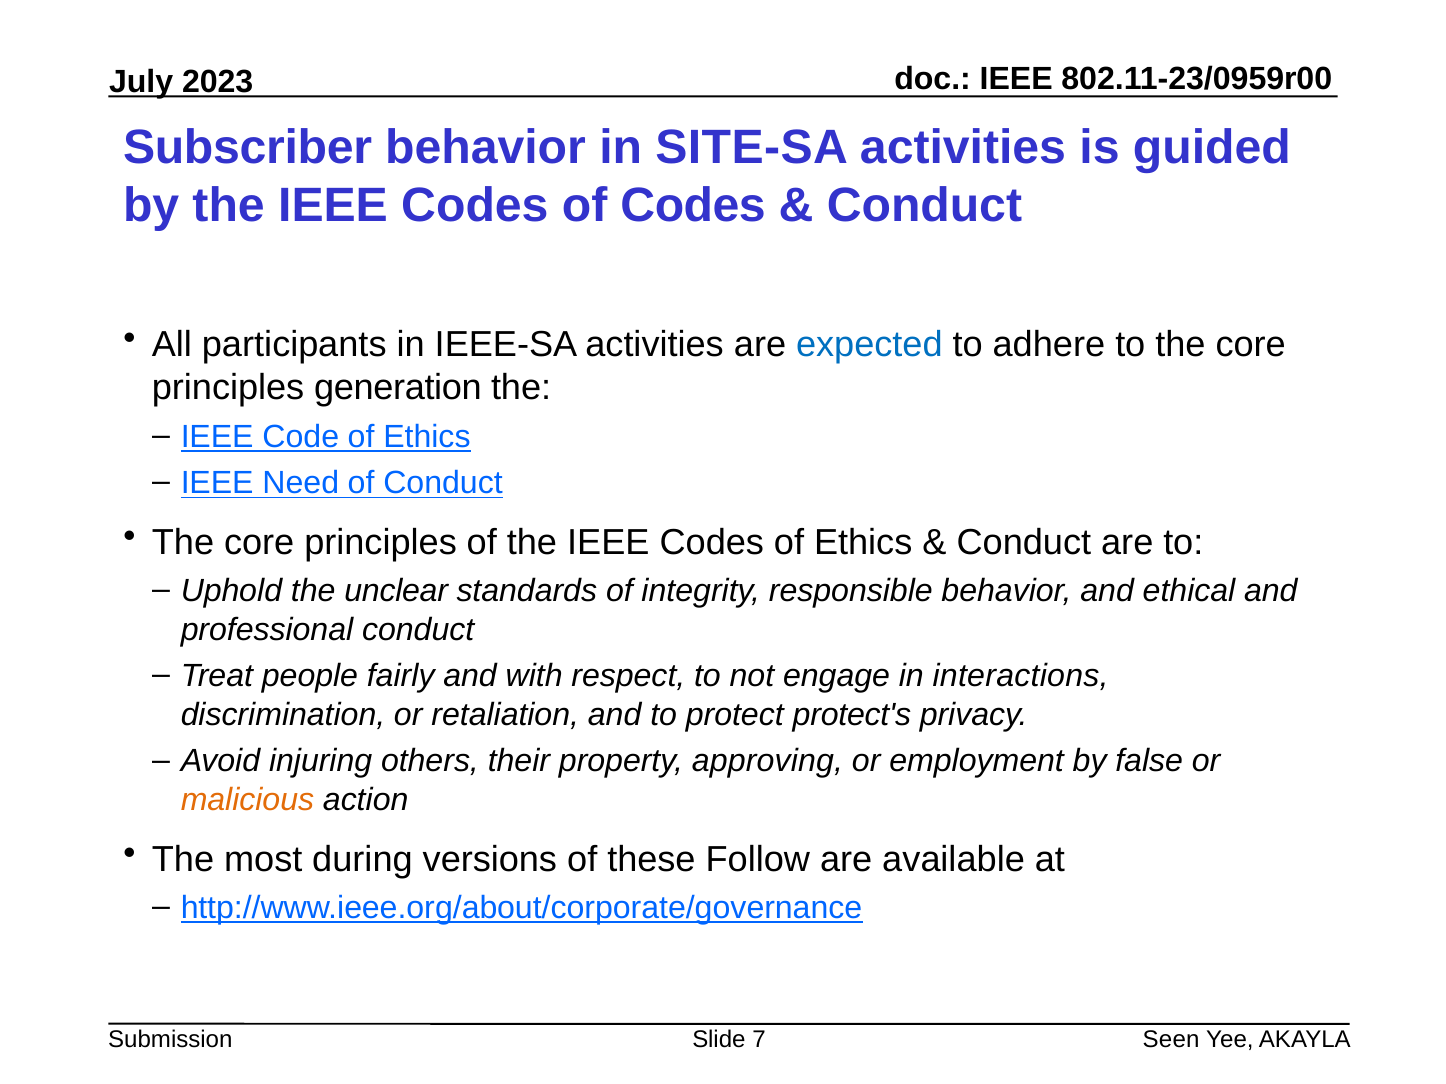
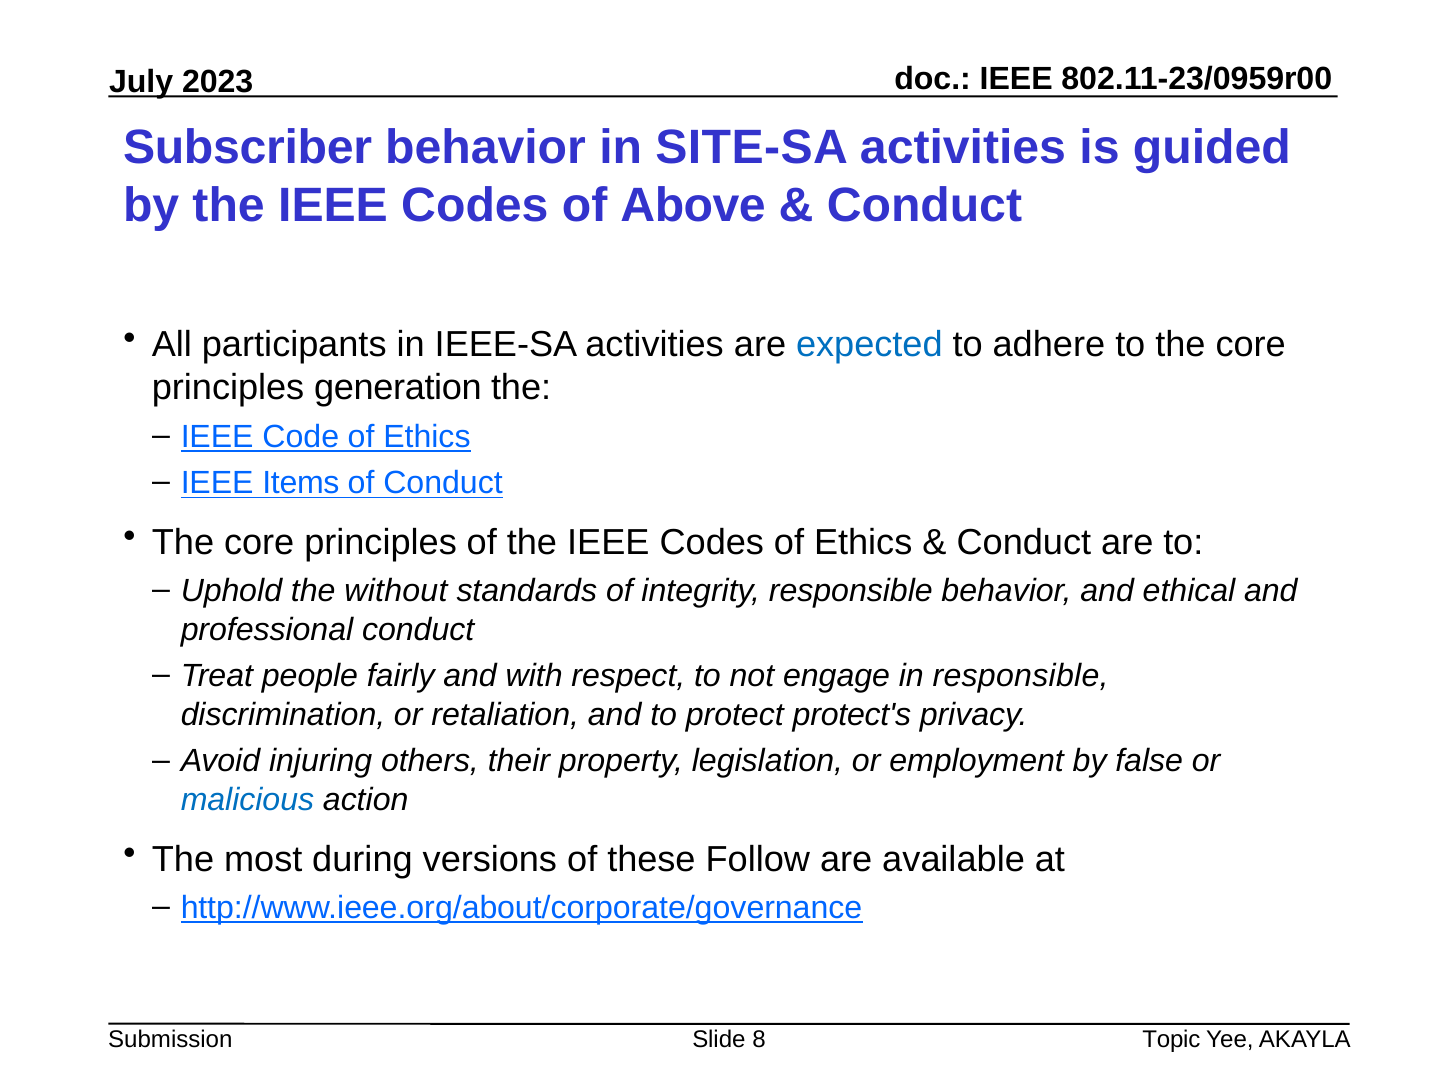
of Codes: Codes -> Above (693, 206)
Need: Need -> Items (301, 483)
unclear: unclear -> without (396, 591)
in interactions: interactions -> responsible (1021, 677)
approving: approving -> legislation (767, 762)
malicious colour: orange -> blue (247, 800)
7: 7 -> 8 (759, 1040)
Seen: Seen -> Topic (1171, 1040)
